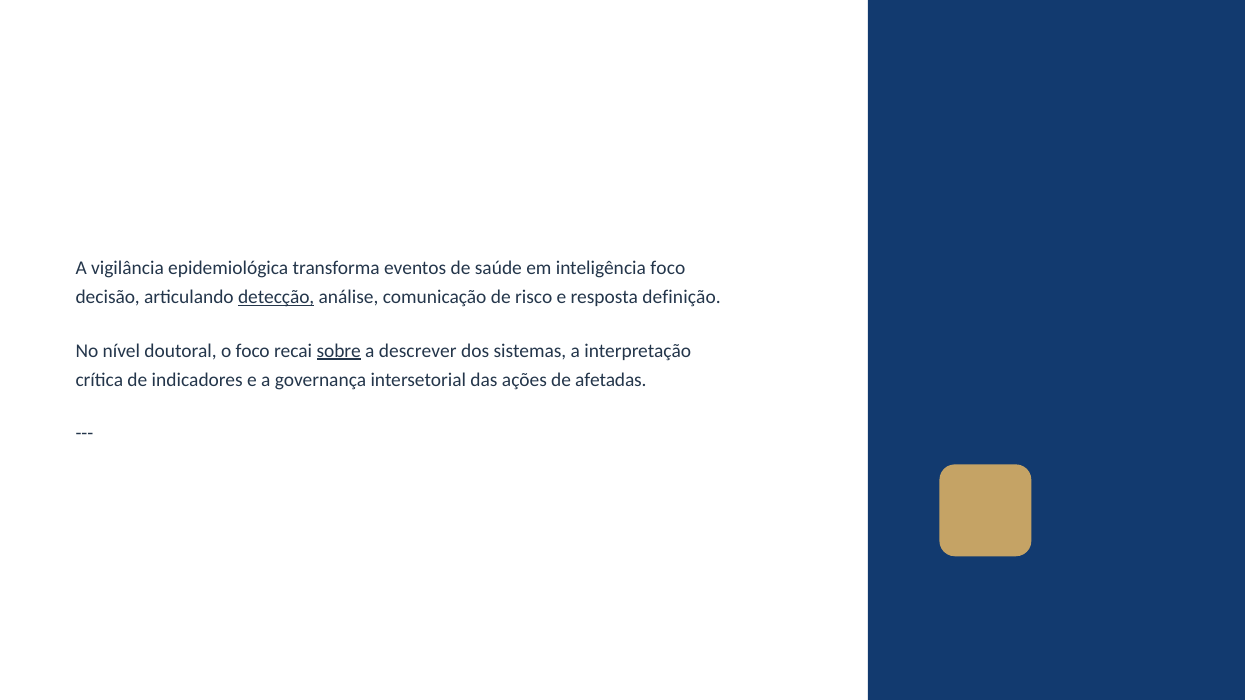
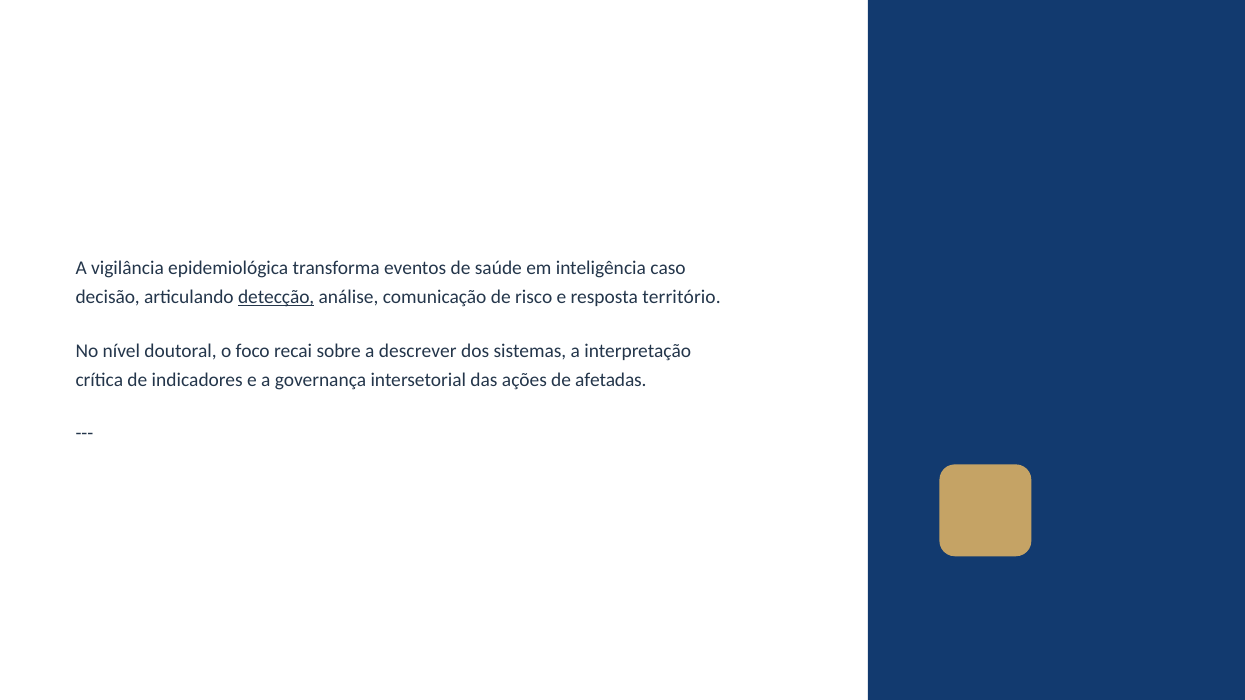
inteligência foco: foco -> caso (668, 268)
definição: definição -> território (682, 298)
sobre underline: present -> none (339, 351)
